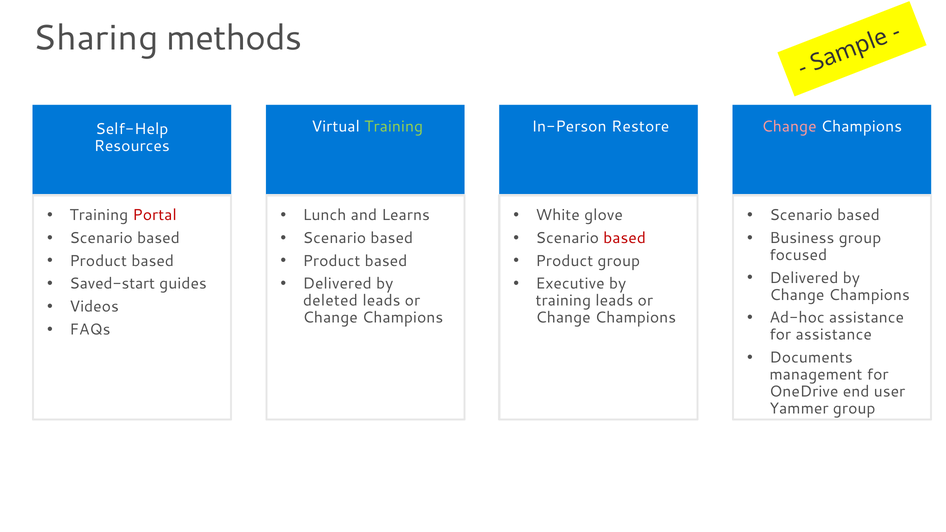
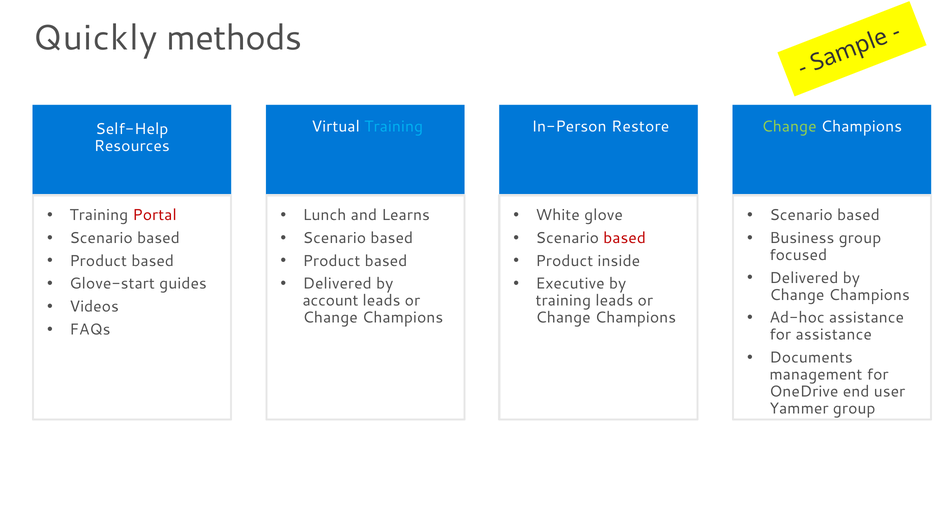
Sharing: Sharing -> Quickly (95, 38)
Training colour: light green -> light blue (394, 127)
Change colour: pink -> light green (789, 127)
Product group: group -> inside (619, 261)
Saved-start: Saved-start -> Glove-start (112, 284)
deleted: deleted -> account (331, 301)
